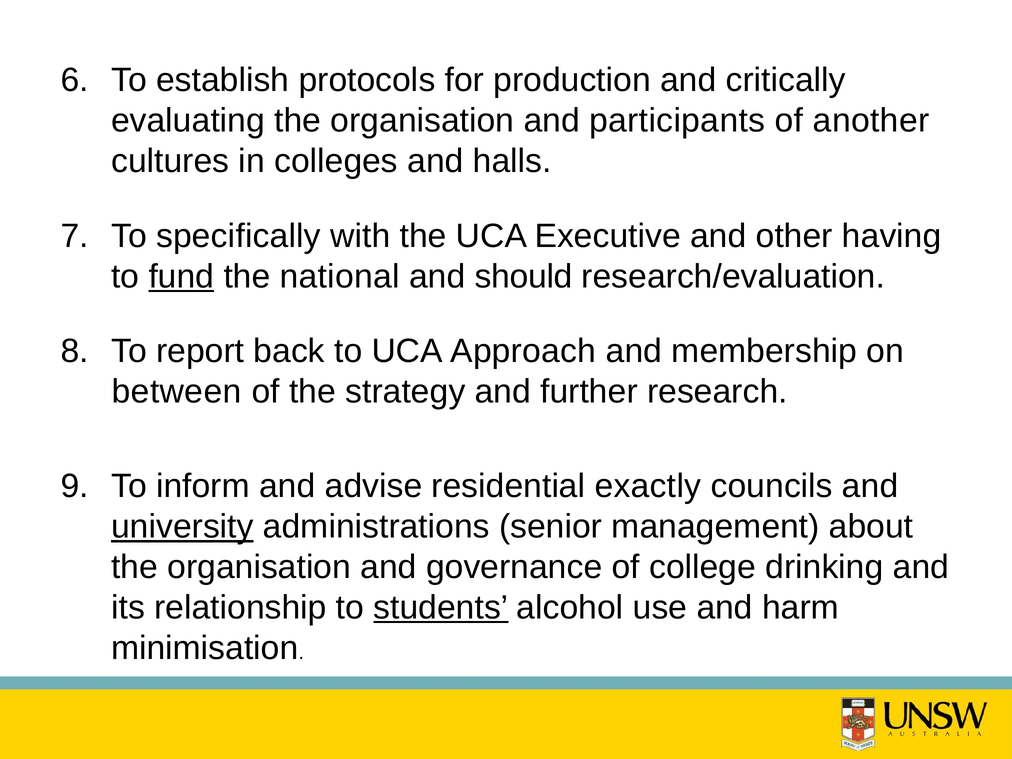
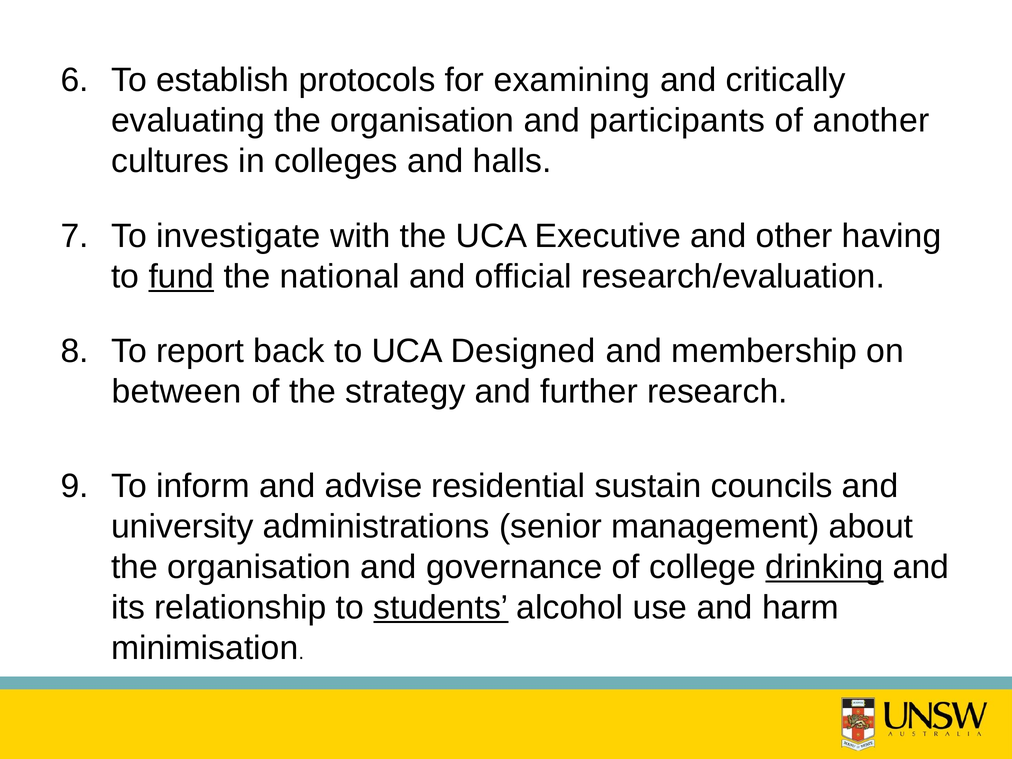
production: production -> examining (572, 80)
specifically: specifically -> investigate (238, 236)
should: should -> official (523, 277)
Approach: Approach -> Designed (523, 351)
exactly: exactly -> sustain (648, 486)
university underline: present -> none (182, 527)
drinking underline: none -> present (824, 567)
